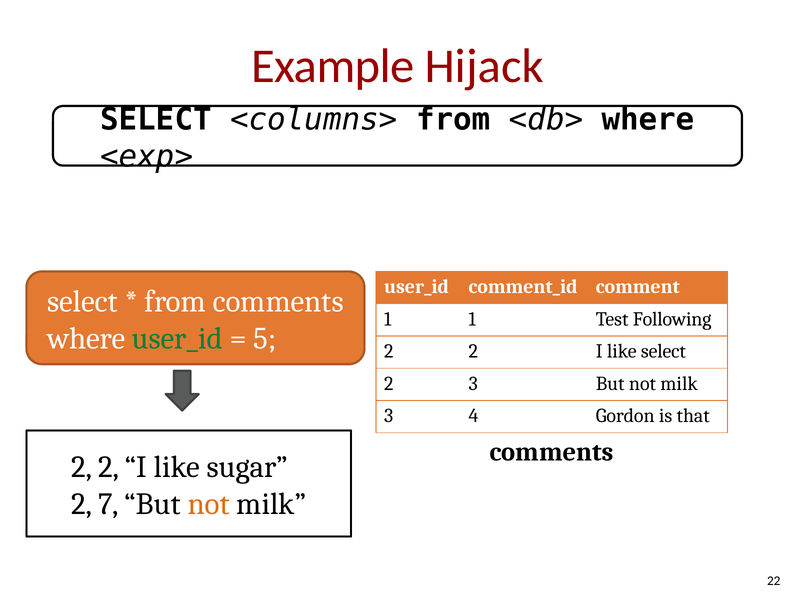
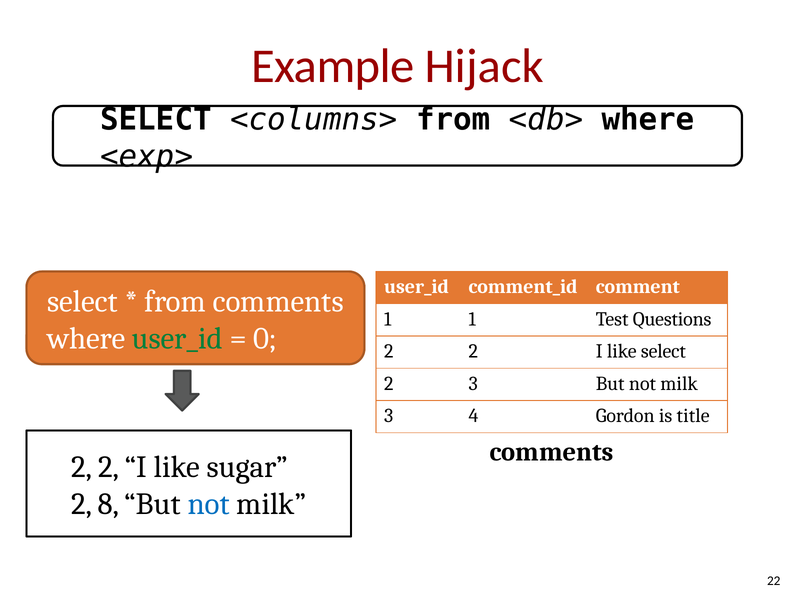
Following: Following -> Questions (672, 319)
5: 5 -> 0 (265, 339)
that: that -> title (693, 416)
7: 7 -> 8 (108, 504)
not colour: orange -> blue (209, 504)
